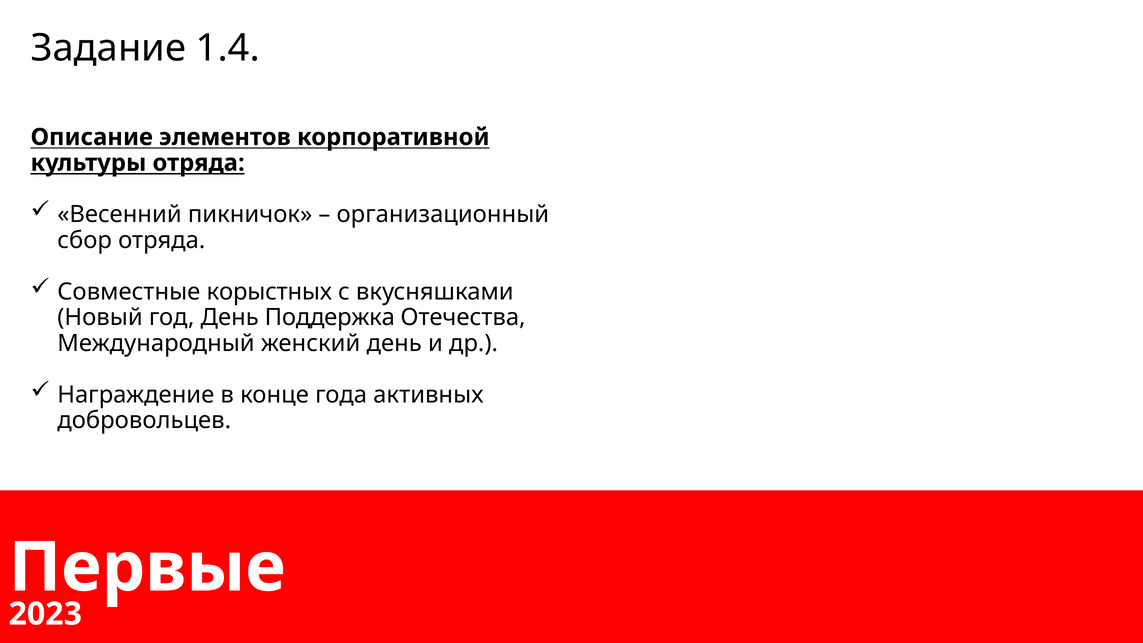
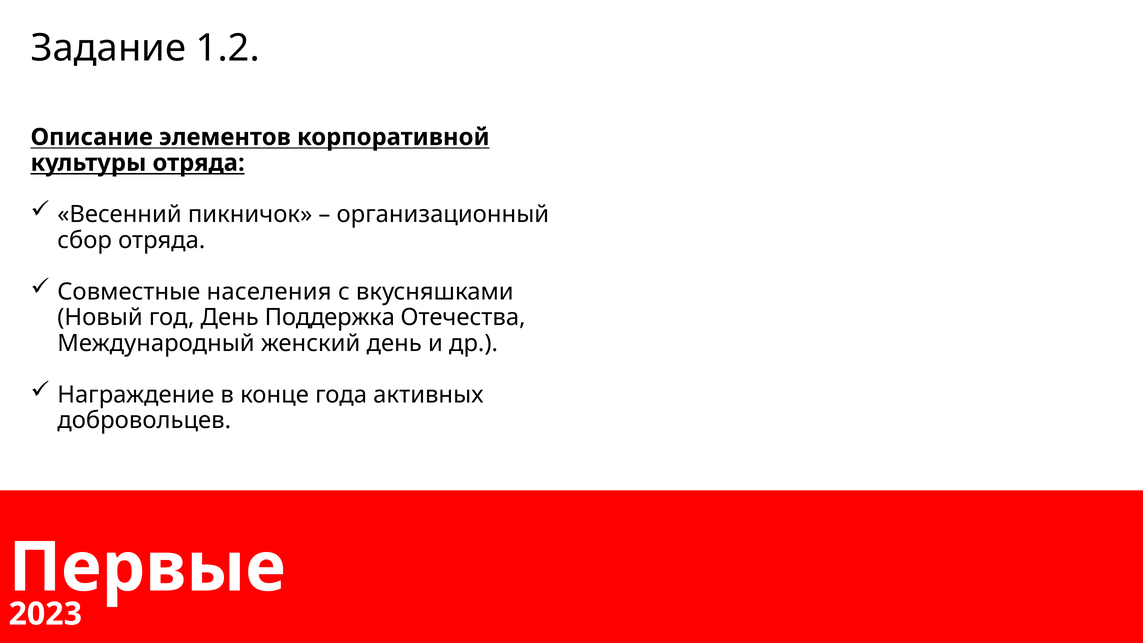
1.4: 1.4 -> 1.2 (228, 48)
корыстных: корыстных -> населения (269, 292)
